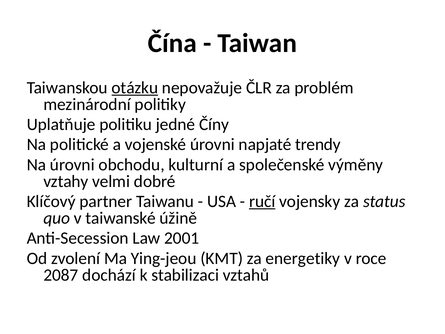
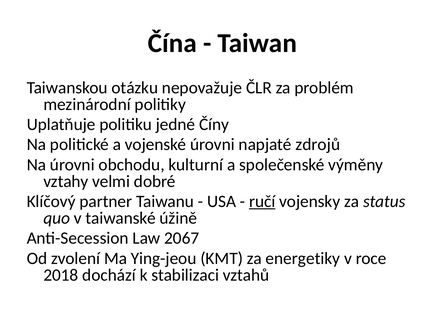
otázku underline: present -> none (135, 88)
trendy: trendy -> zdrojů (318, 145)
2001: 2001 -> 2067 (182, 238)
2087: 2087 -> 2018 (61, 275)
